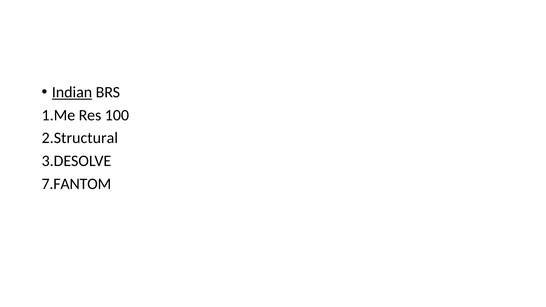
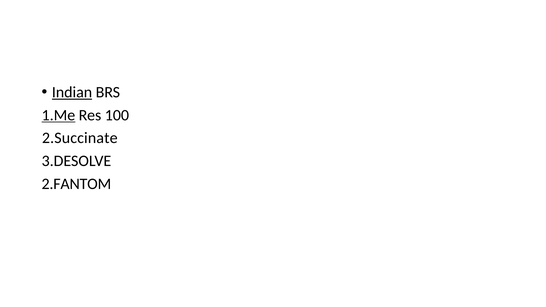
1.Me underline: none -> present (58, 115)
2.Structural: 2.Structural -> 2.Succinate (80, 138)
7.FANTOM: 7.FANTOM -> 2.FANTOM (76, 184)
